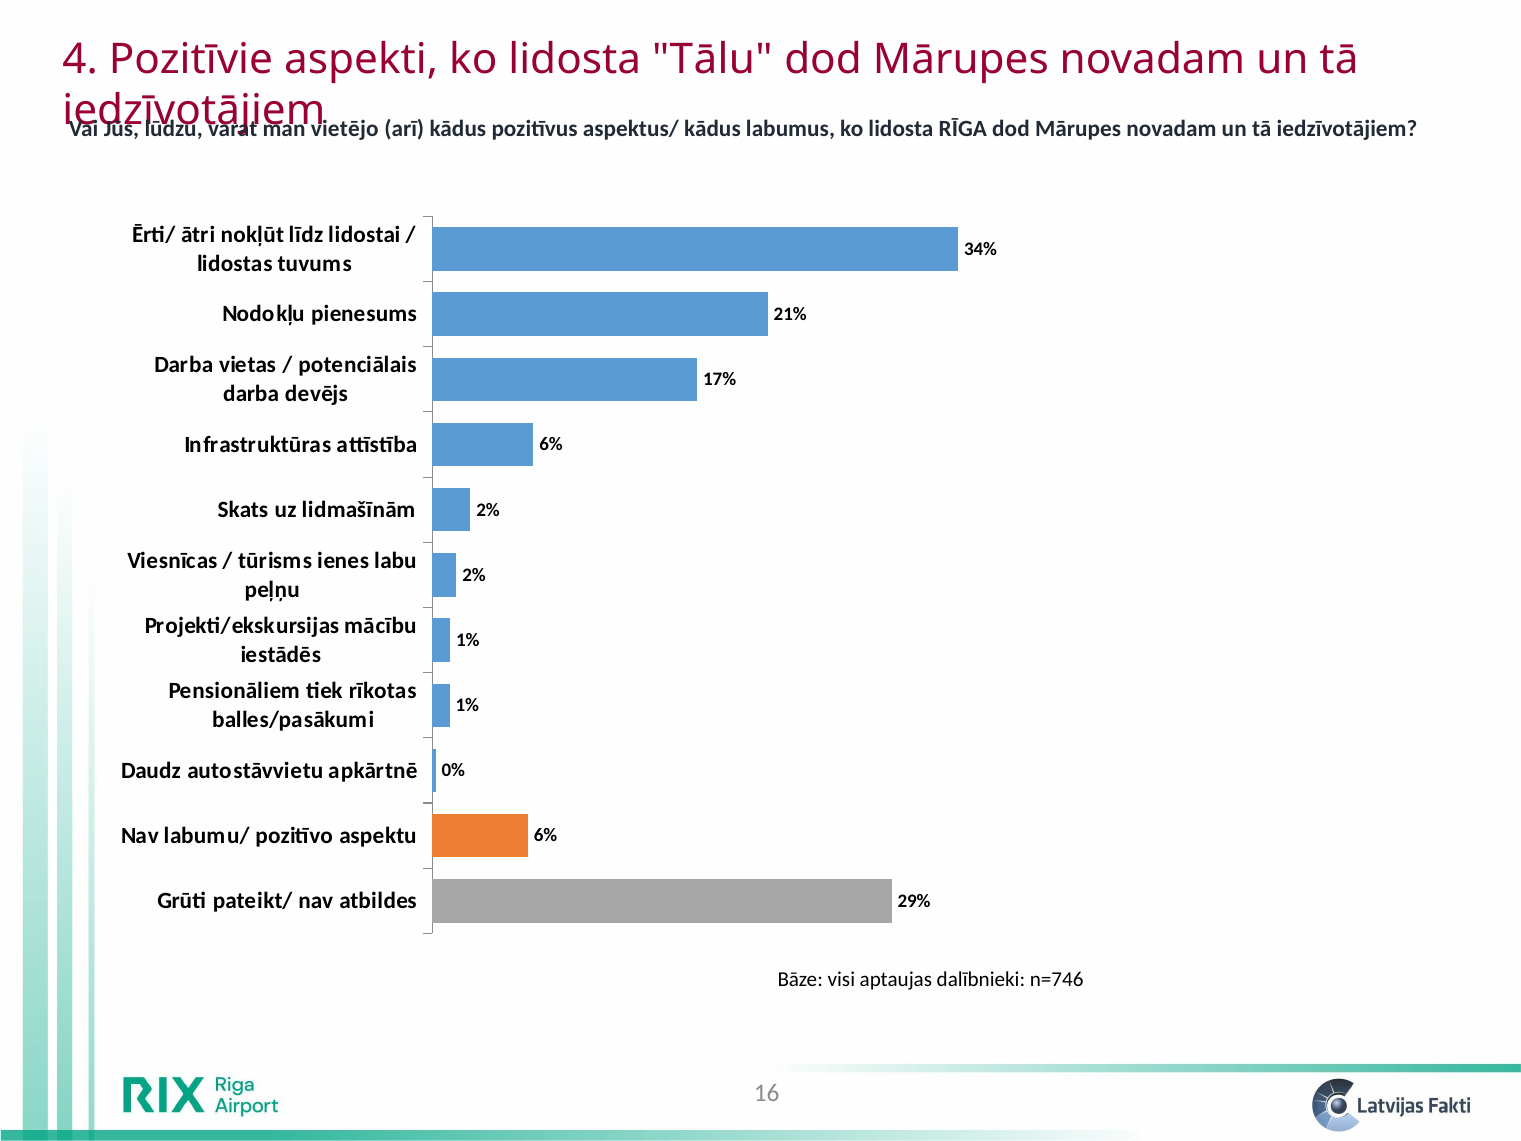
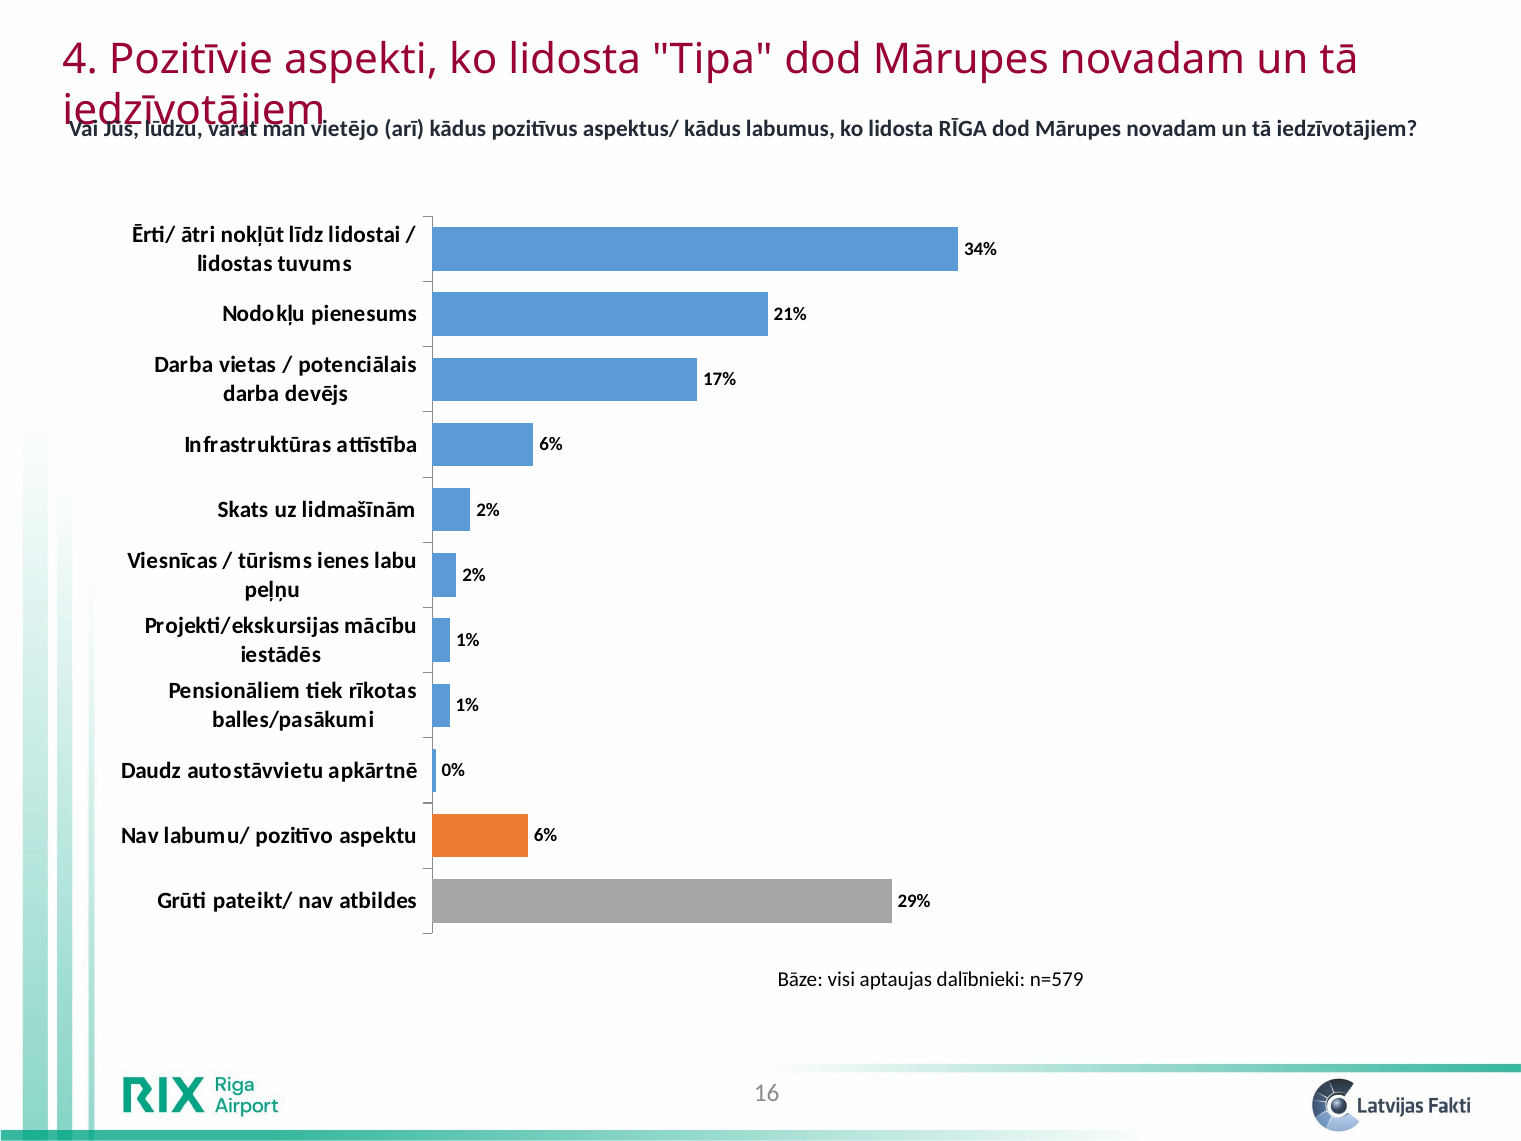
Tālu: Tālu -> Tipa (712, 60)
n=746: n=746 -> n=579 (1057, 980)
